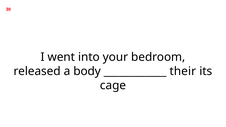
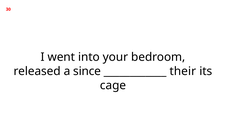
body: body -> since (87, 71)
